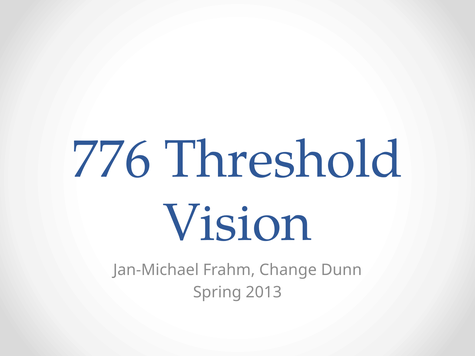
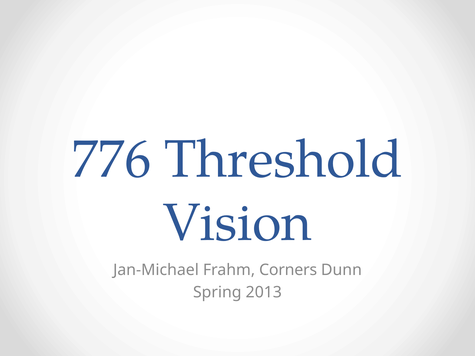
Change: Change -> Corners (288, 270)
